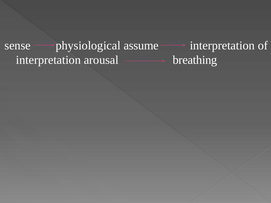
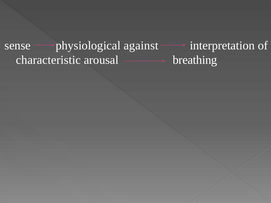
assume: assume -> against (141, 46)
interpretation: interpretation -> characteristic (48, 60)
